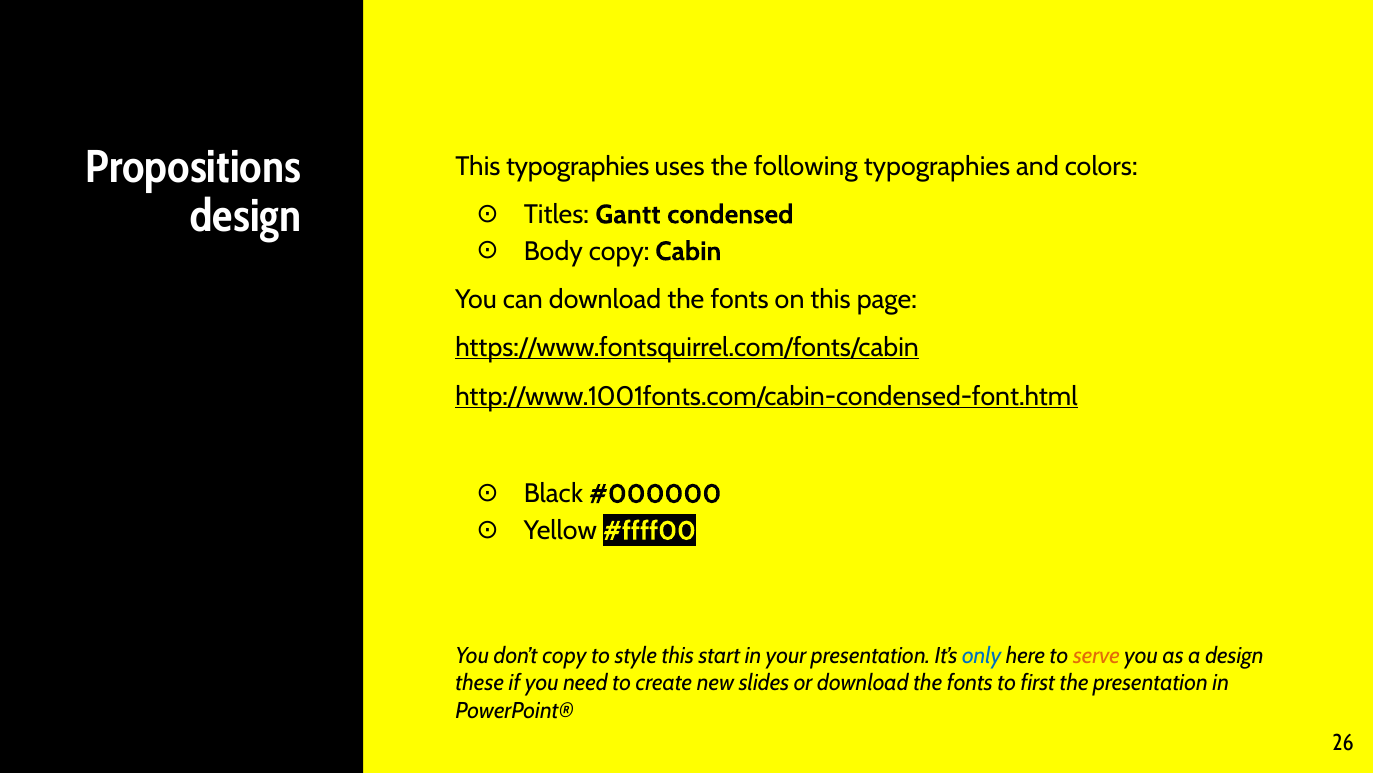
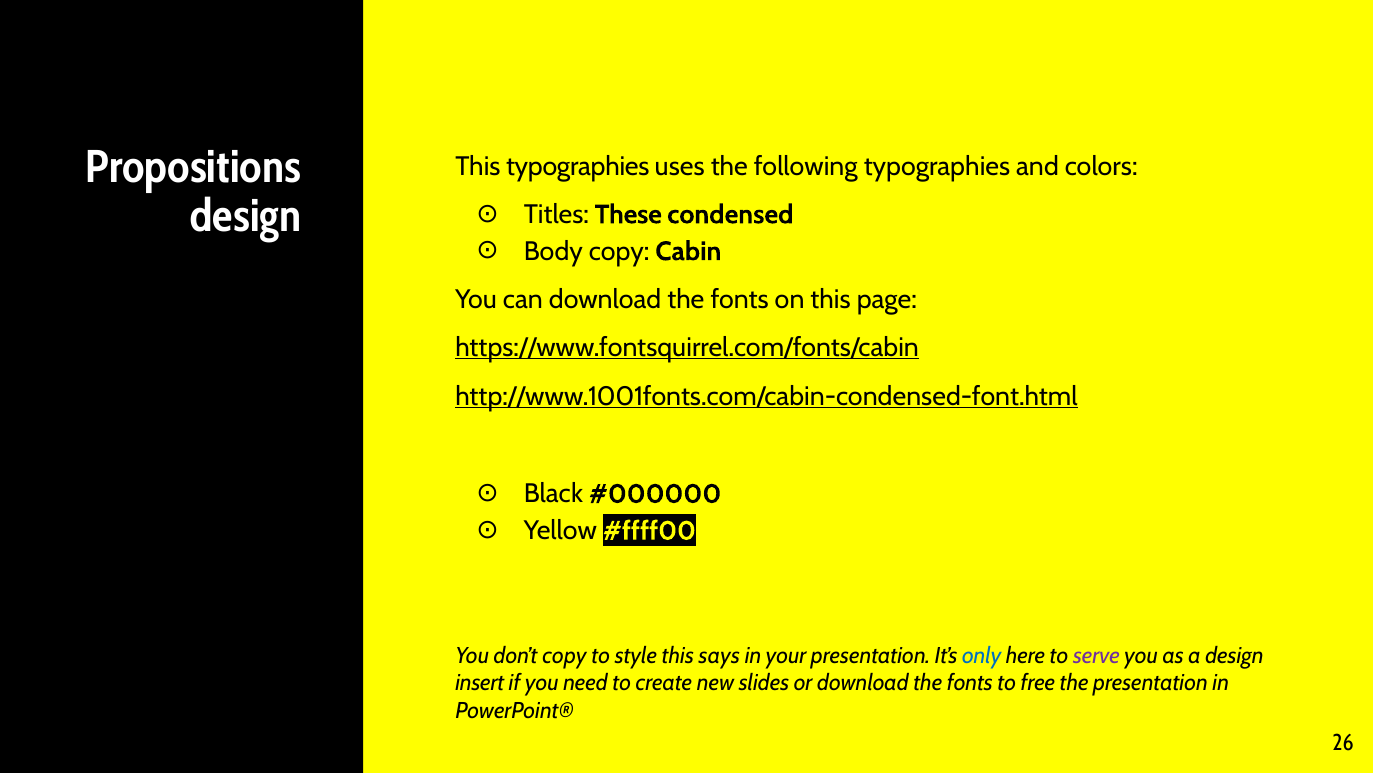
Gantt: Gantt -> These (628, 214)
start: start -> says (719, 655)
serve colour: orange -> purple (1096, 655)
these: these -> insert (480, 683)
first: first -> free (1038, 683)
